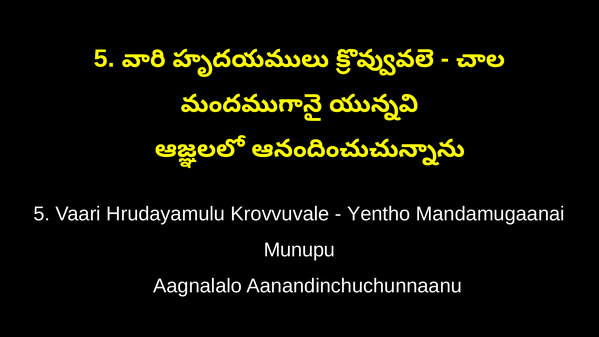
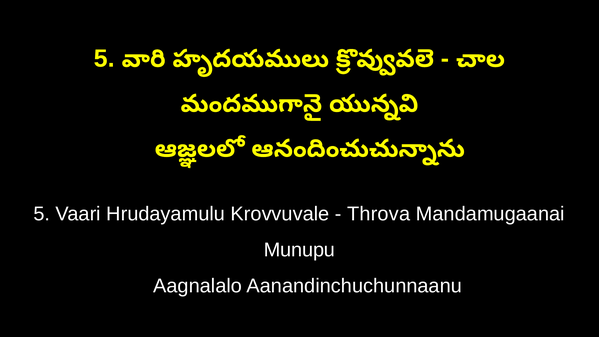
Yentho: Yentho -> Throva (379, 214)
